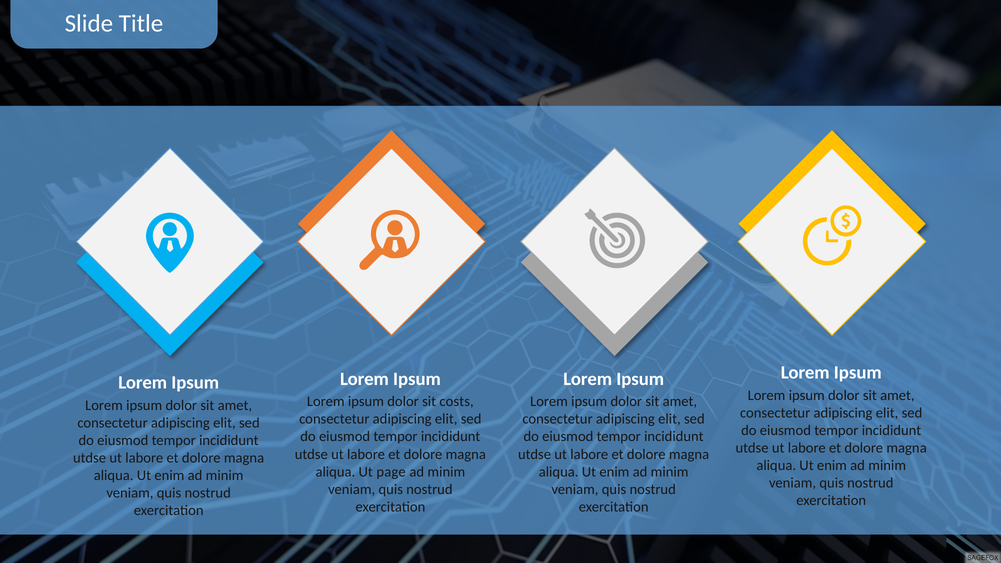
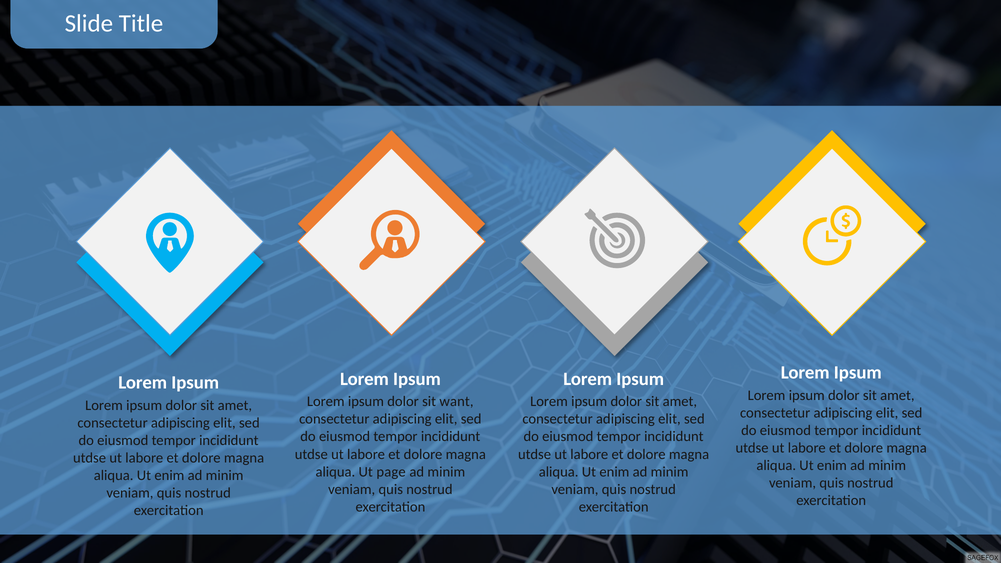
costs: costs -> want (457, 402)
